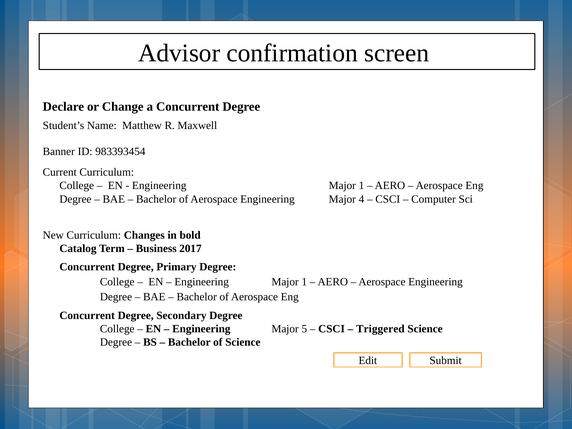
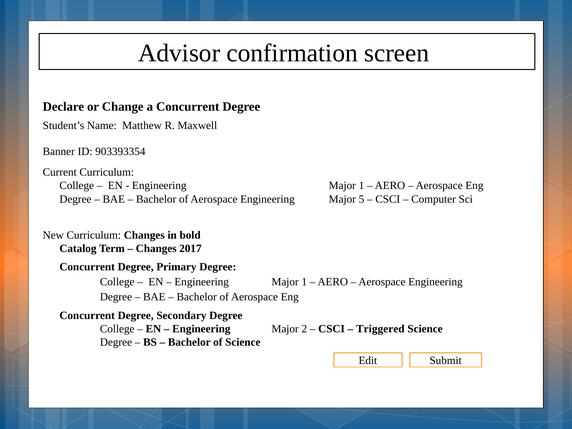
983393454: 983393454 -> 903393354 (120, 151)
4: 4 -> 5 (362, 199)
Business: Business -> Changes (156, 249)
5: 5 -> 2 (304, 329)
